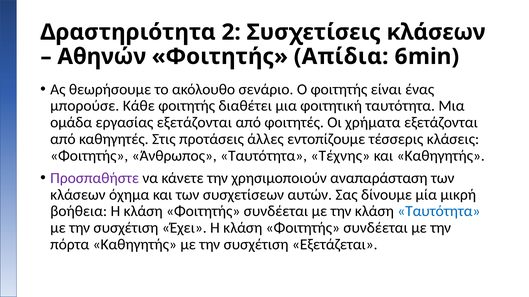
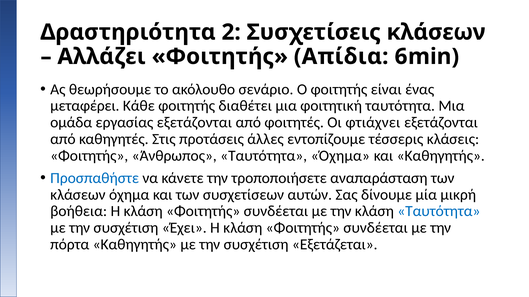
Αθηνών: Αθηνών -> Αλλάζει (102, 57)
μπορούσε: μπορούσε -> μεταφέρει (85, 106)
χρήματα: χρήματα -> φτιάχνει (373, 123)
Ταυτότητα Τέχνης: Τέχνης -> Όχημα (340, 156)
Προσπαθήστε colour: purple -> blue (95, 178)
χρησιμοποιούν: χρησιμοποιούν -> τροποποιήσετε (279, 178)
